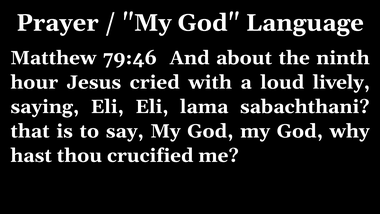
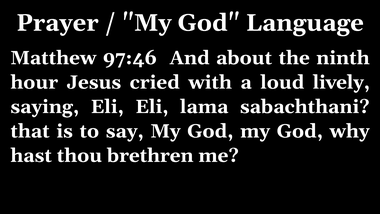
79:46: 79:46 -> 97:46 (130, 58)
crucified: crucified -> brethren (150, 155)
